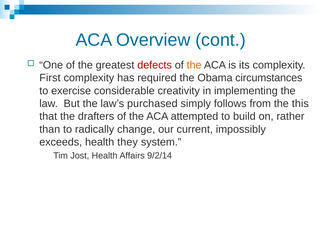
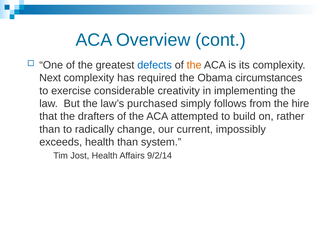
defects colour: red -> blue (155, 65)
First: First -> Next (50, 78)
this: this -> hire (300, 103)
health they: they -> than (128, 142)
